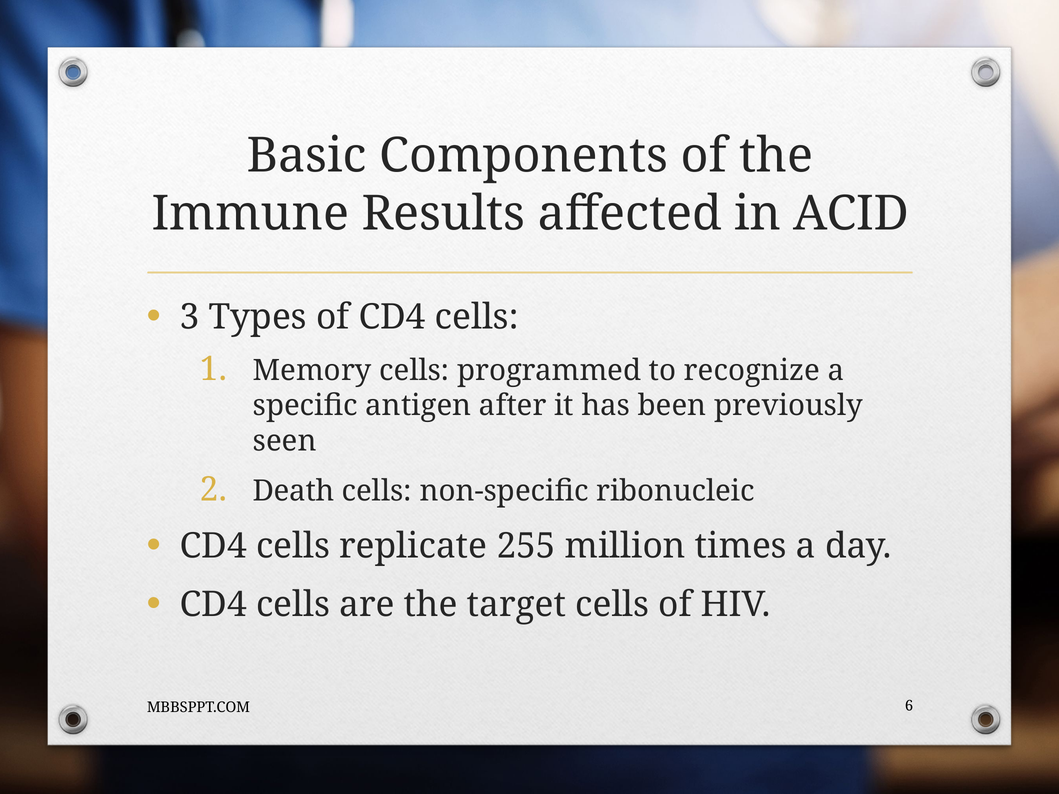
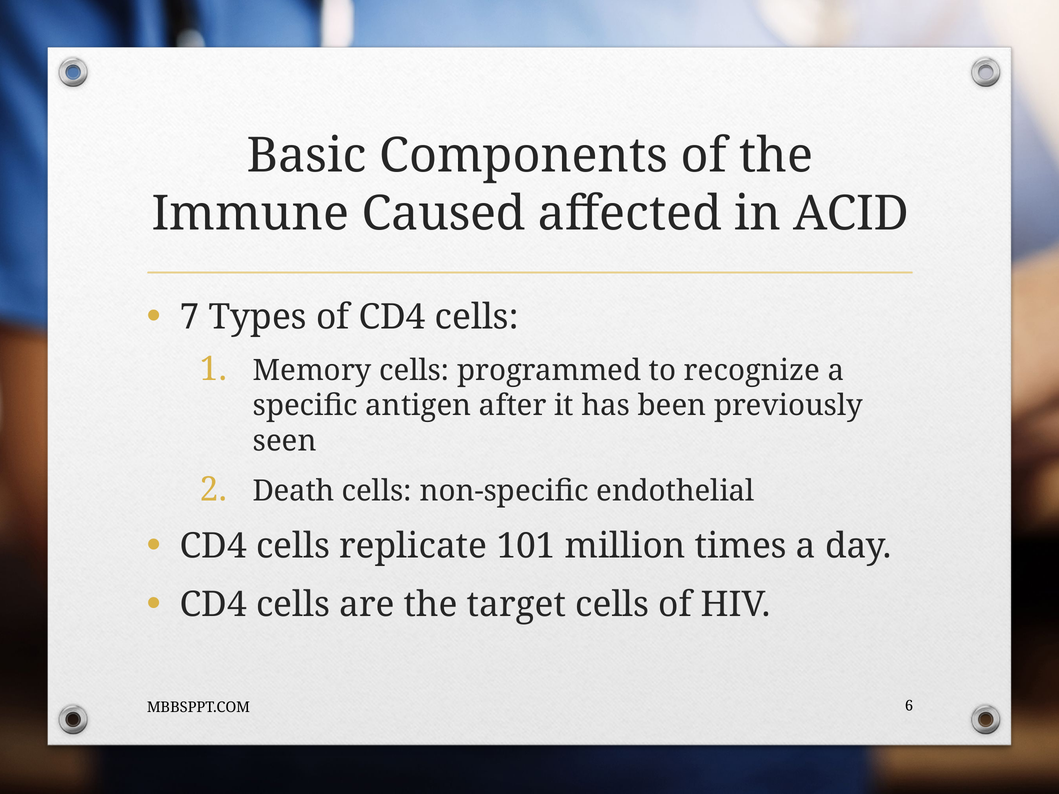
Results: Results -> Caused (444, 214)
3: 3 -> 7 (190, 317)
ribonucleic: ribonucleic -> endothelial (675, 491)
255: 255 -> 101 (526, 546)
